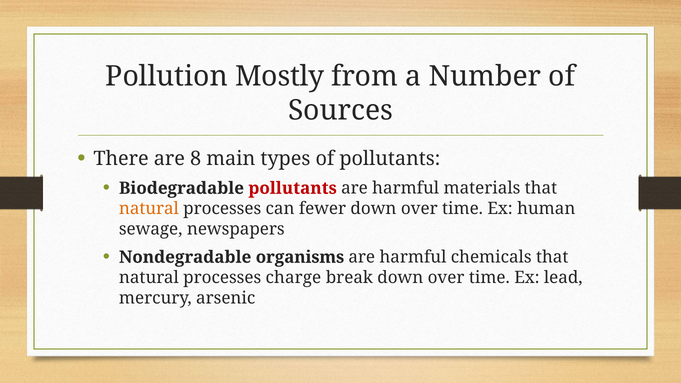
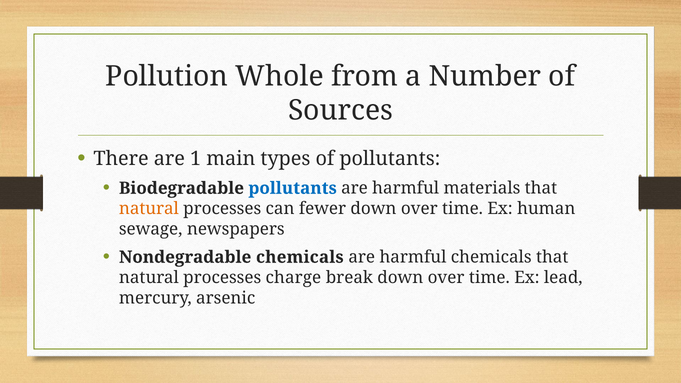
Mostly: Mostly -> Whole (280, 76)
8: 8 -> 1 (196, 159)
pollutants colour: red -> blue (293, 188)
Nondegradable organisms: organisms -> chemicals (300, 257)
